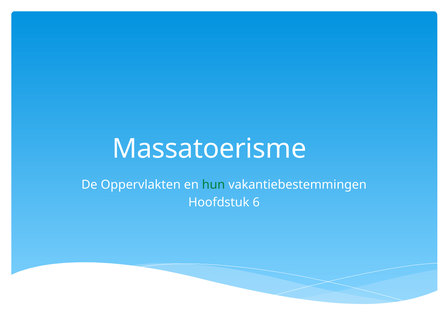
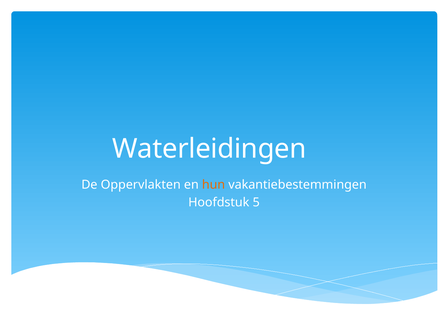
Massatoerisme: Massatoerisme -> Waterleidingen (209, 149)
hun colour: green -> orange (214, 185)
6: 6 -> 5 (256, 202)
